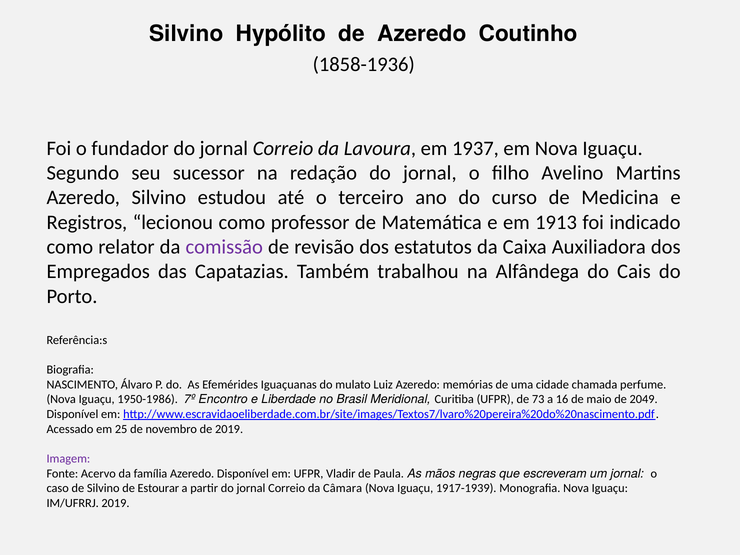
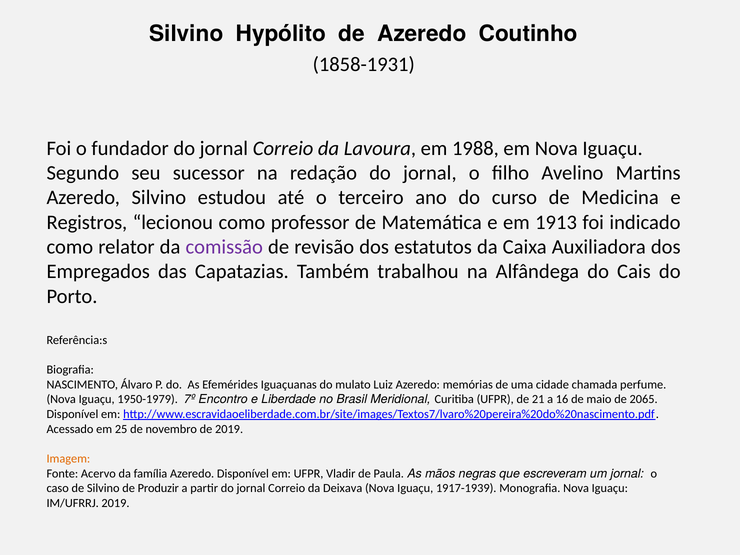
1858-1936: 1858-1936 -> 1858-1931 (364, 64)
1937: 1937 -> 1988 (475, 148)
1950-1986: 1950-1986 -> 1950-1979 (148, 399)
73: 73 -> 21 (538, 399)
2049: 2049 -> 2065 (644, 399)
Imagem colour: purple -> orange (68, 459)
Estourar: Estourar -> Produzir (158, 488)
Câmara: Câmara -> Deixava (343, 488)
